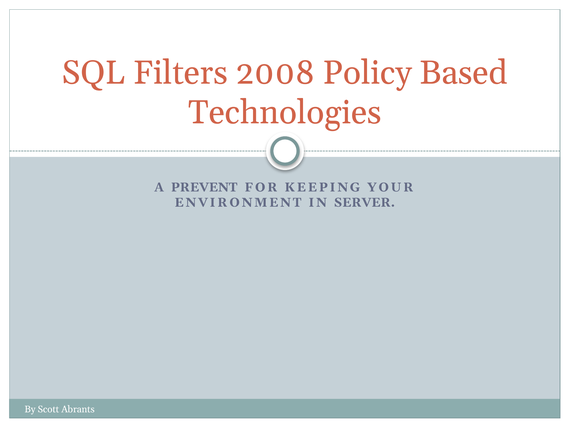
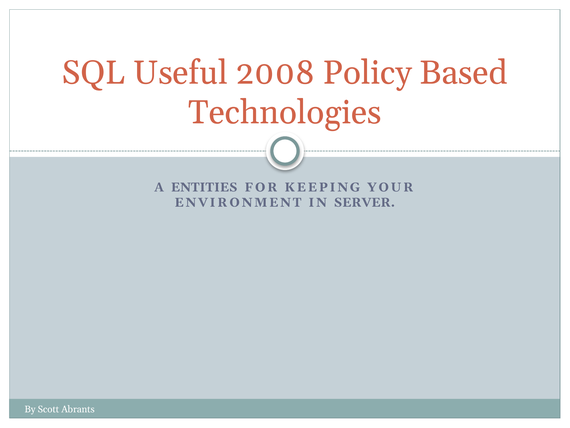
Filters: Filters -> Useful (181, 73)
PREVENT: PREVENT -> ENTITIES (204, 187)
